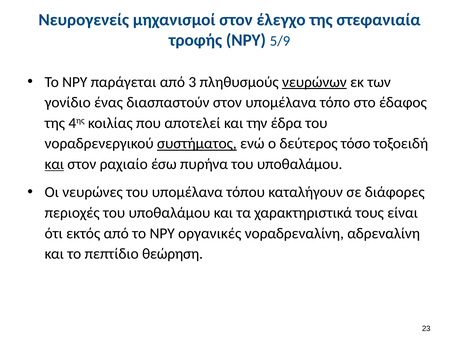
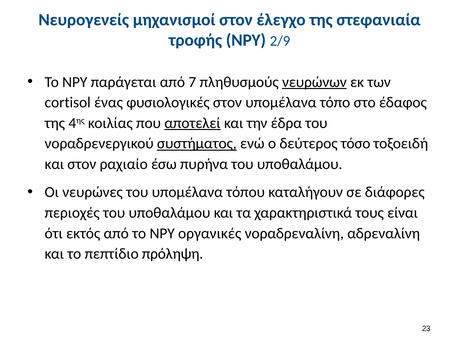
5/9: 5/9 -> 2/9 (280, 41)
3: 3 -> 7 (192, 82)
γονίδιο: γονίδιο -> cortisol (68, 102)
διασπαστούν: διασπαστούν -> φυσιολογικές (168, 102)
αποτελεί underline: none -> present (192, 123)
και underline: present -> none (54, 164)
θεώρηση: θεώρηση -> πρόληψη (173, 253)
